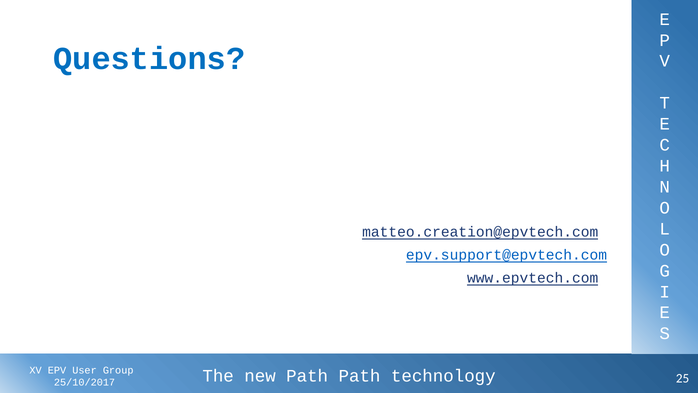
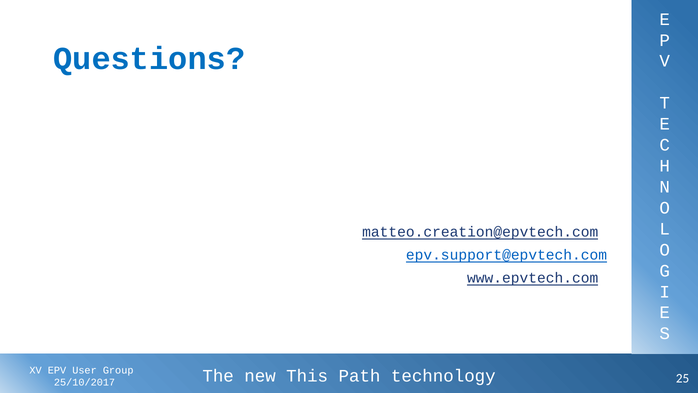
new Path: Path -> This (307, 376)
